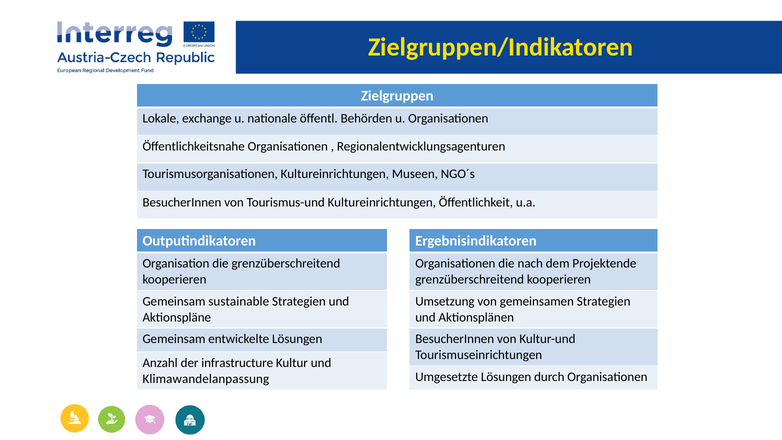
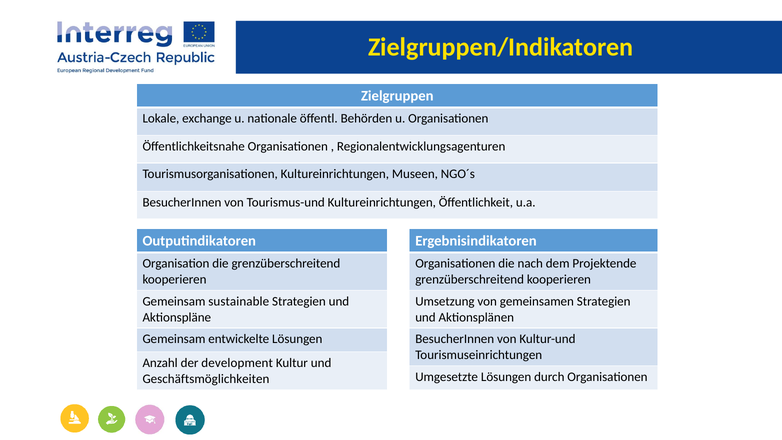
infrastructure: infrastructure -> development (237, 363)
Klimawandelanpassung: Klimawandelanpassung -> Geschäftsmöglichkeiten (206, 379)
